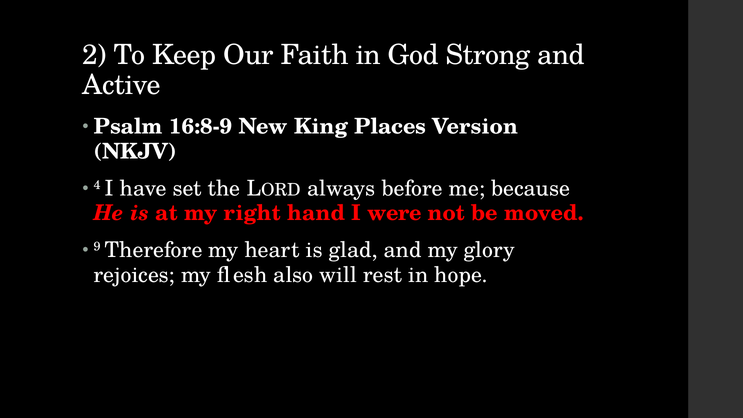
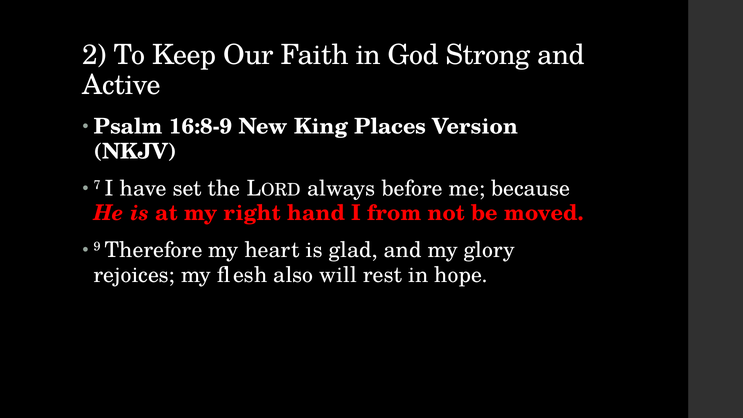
4: 4 -> 7 (97, 185)
were: were -> from (394, 213)
